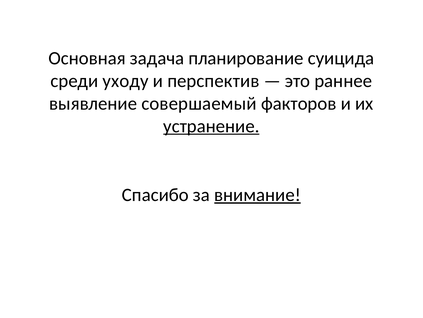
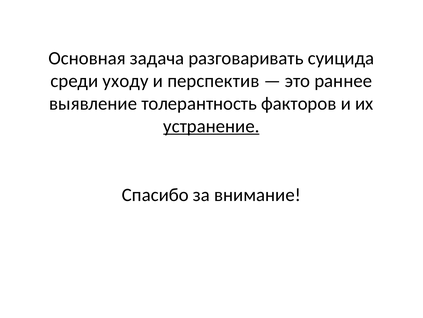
планирование: планирование -> разговаривать (246, 58)
совершаемый: совершаемый -> толерантность (199, 103)
внимание underline: present -> none (258, 194)
